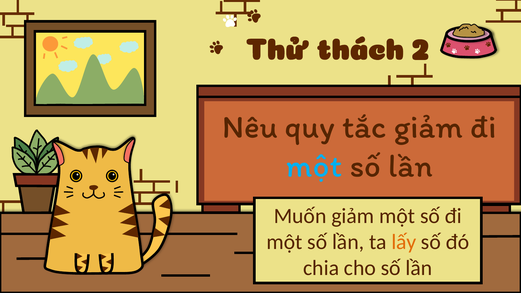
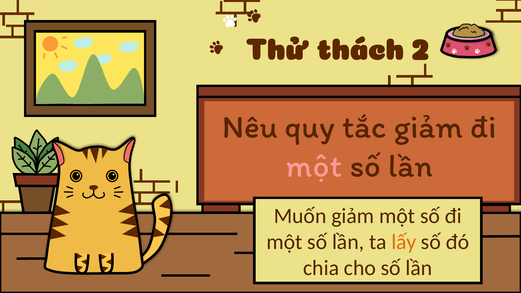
một colour: light blue -> pink (314, 166)
